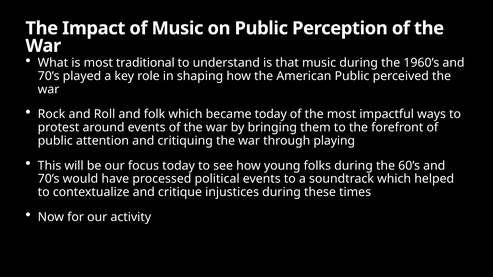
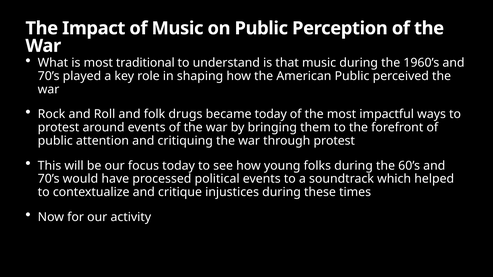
folk which: which -> drugs (185, 114)
through playing: playing -> protest (334, 141)
